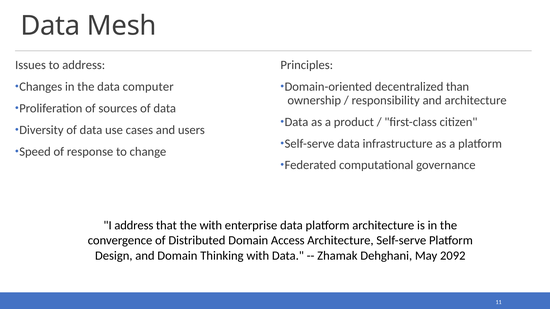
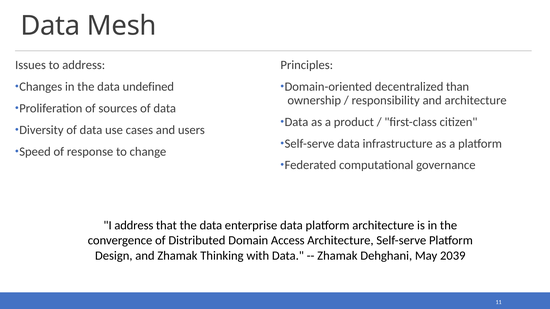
computer: computer -> undefined (148, 87)
that the with: with -> data (211, 226)
and Domain: Domain -> Zhamak (177, 256)
2092: 2092 -> 2039 (453, 256)
